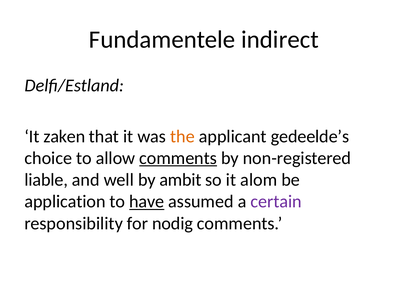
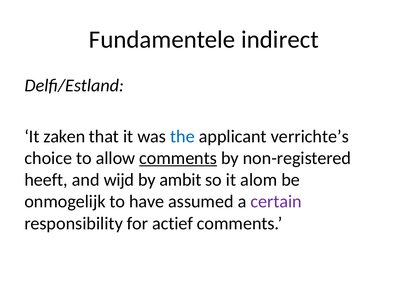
the colour: orange -> blue (182, 136)
gedeelde’s: gedeelde’s -> verrichte’s (310, 136)
liable: liable -> heeft (46, 180)
well: well -> wijd (119, 180)
application: application -> onmogelijk (65, 202)
have underline: present -> none (147, 202)
nodig: nodig -> actief (173, 223)
